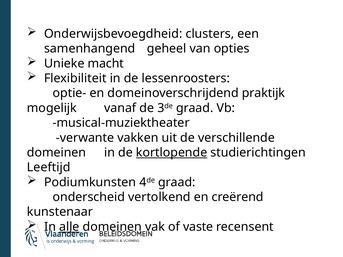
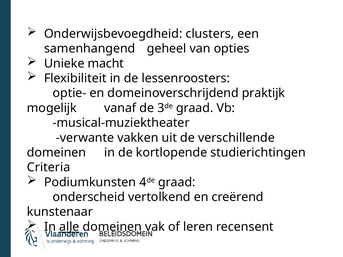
kortlopende underline: present -> none (172, 153)
Leeftijd: Leeftijd -> Criteria (49, 168)
vaste: vaste -> leren (198, 227)
